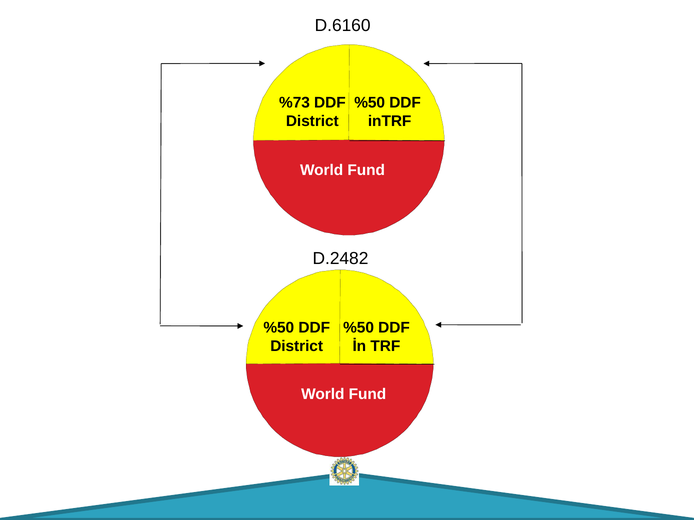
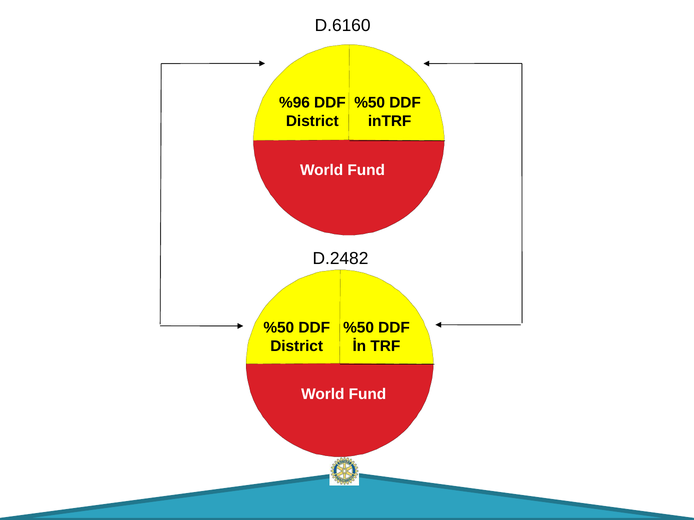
%73: %73 -> %96 (294, 103)
